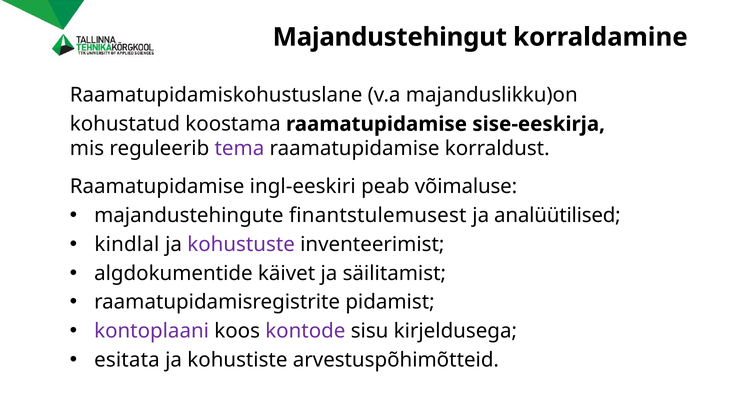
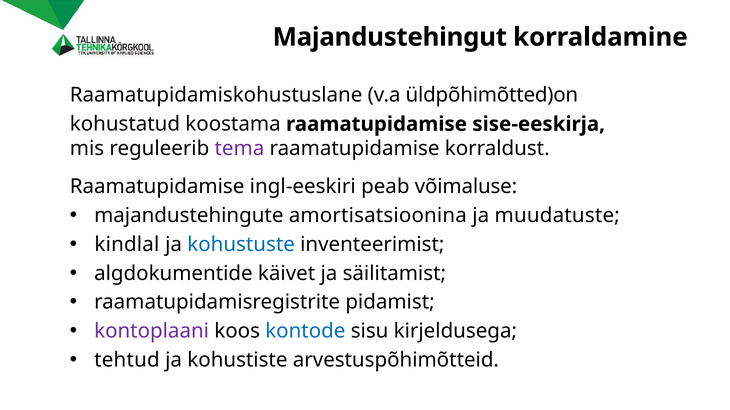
majanduslikku)on: majanduslikku)on -> üldpõhimõtted)on (492, 95)
finantstulemusest: finantstulemusest -> amortisatsioonina (378, 216)
analüütilised: analüütilised -> muudatuste (557, 216)
kohustuste colour: purple -> blue (241, 245)
kontode colour: purple -> blue (305, 332)
esitata: esitata -> tehtud (127, 361)
